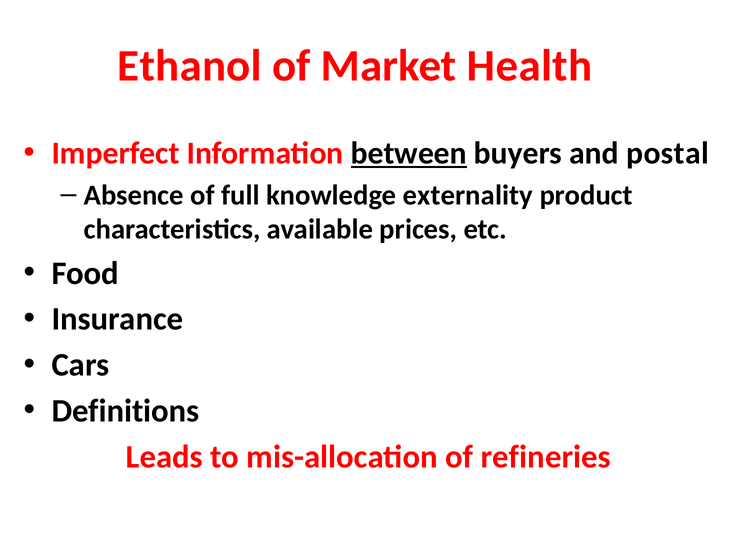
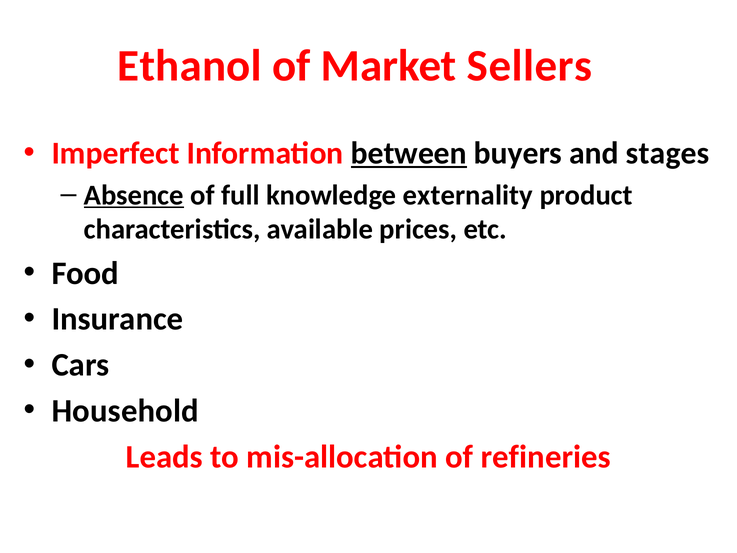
Health: Health -> Sellers (530, 66)
postal: postal -> stages (668, 153)
Absence underline: none -> present (134, 195)
Definitions: Definitions -> Household (125, 411)
